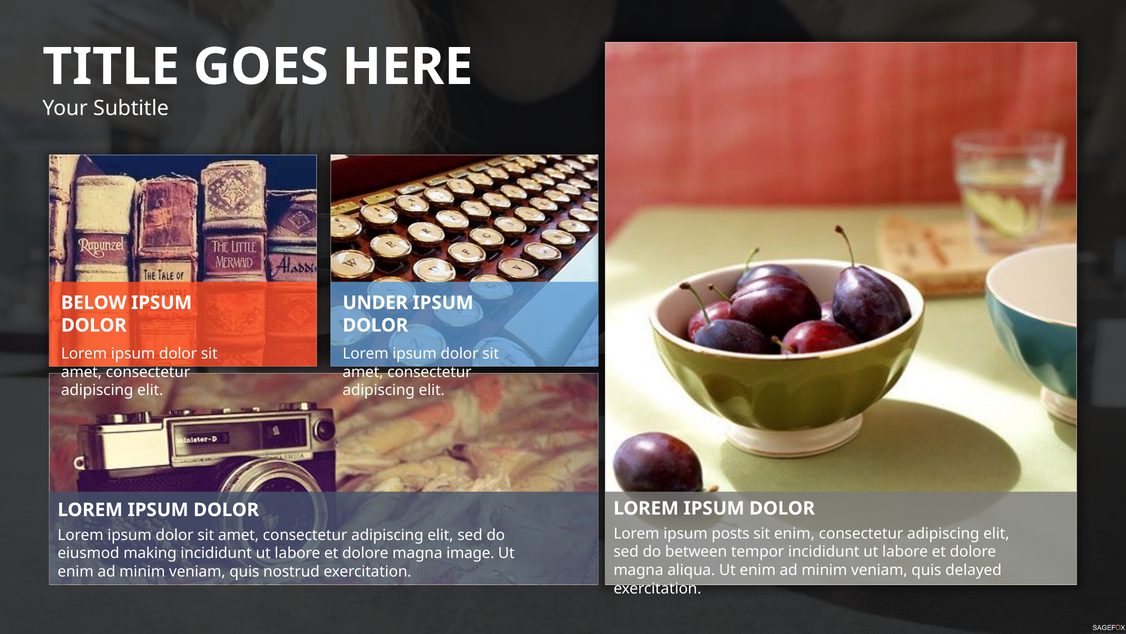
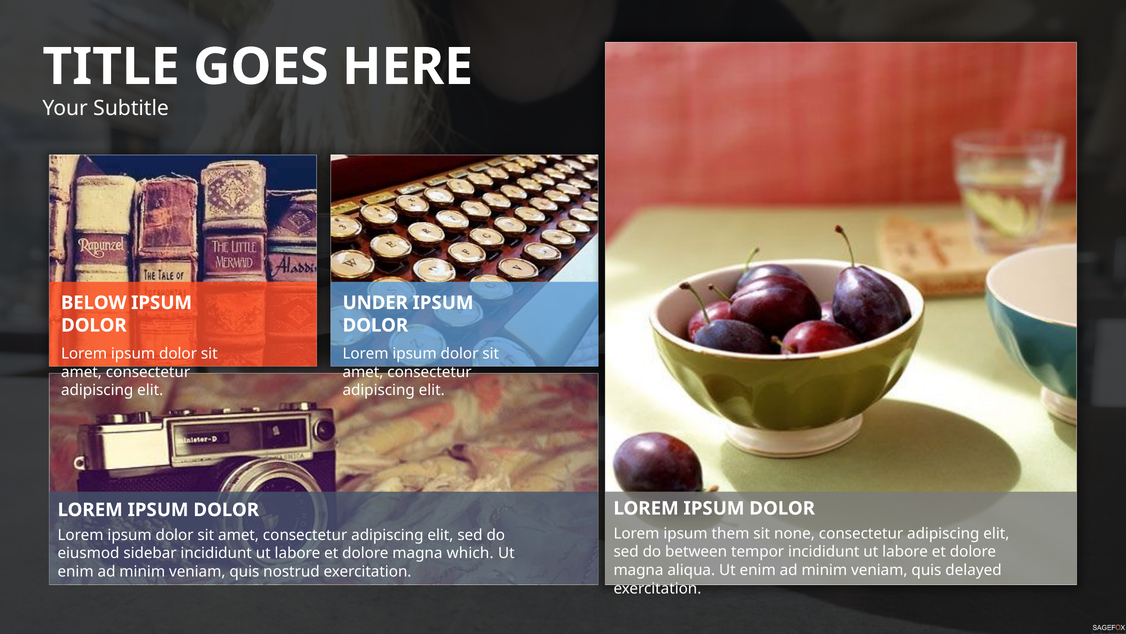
posts: posts -> them (730, 533)
sit enim: enim -> none (794, 533)
making: making -> sidebar (150, 553)
image: image -> which (470, 553)
